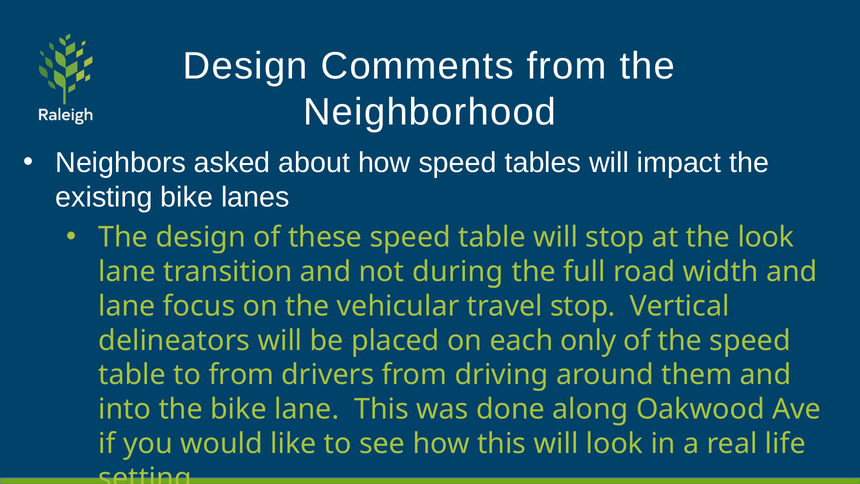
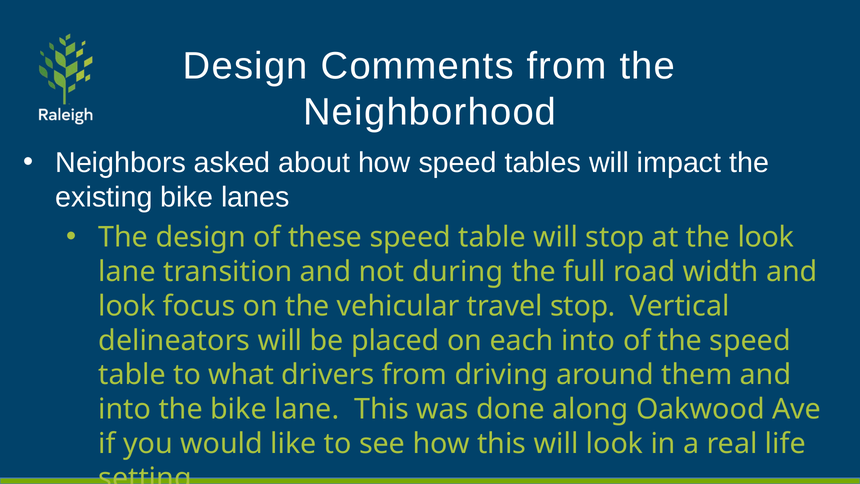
lane: lane -> look (127, 306)
each only: only -> into (588, 340)
to from: from -> what (241, 375)
